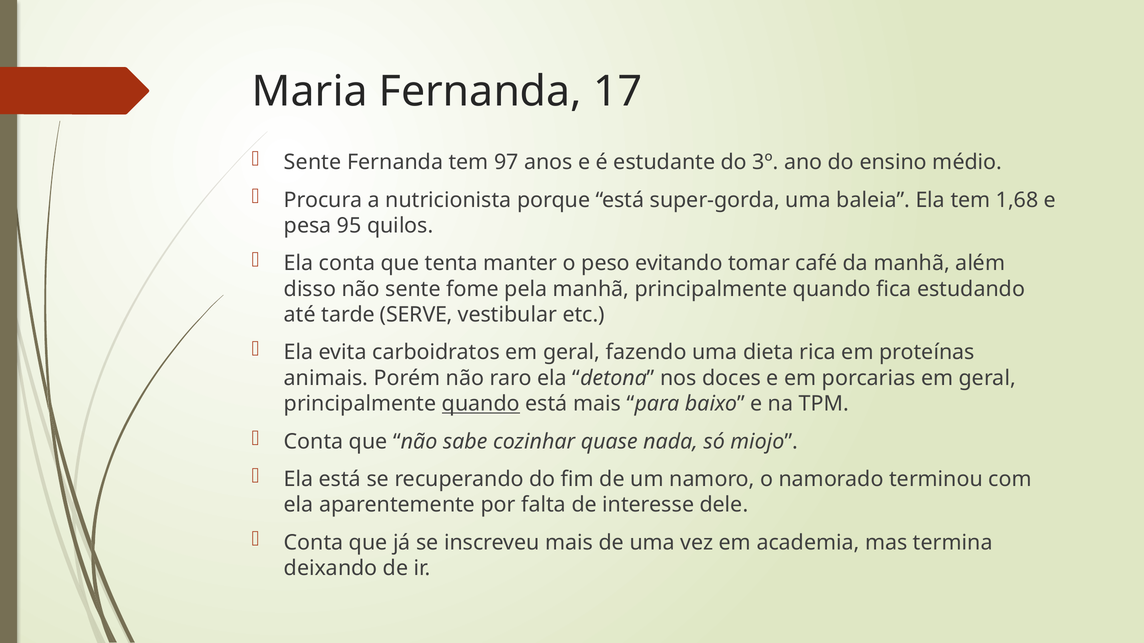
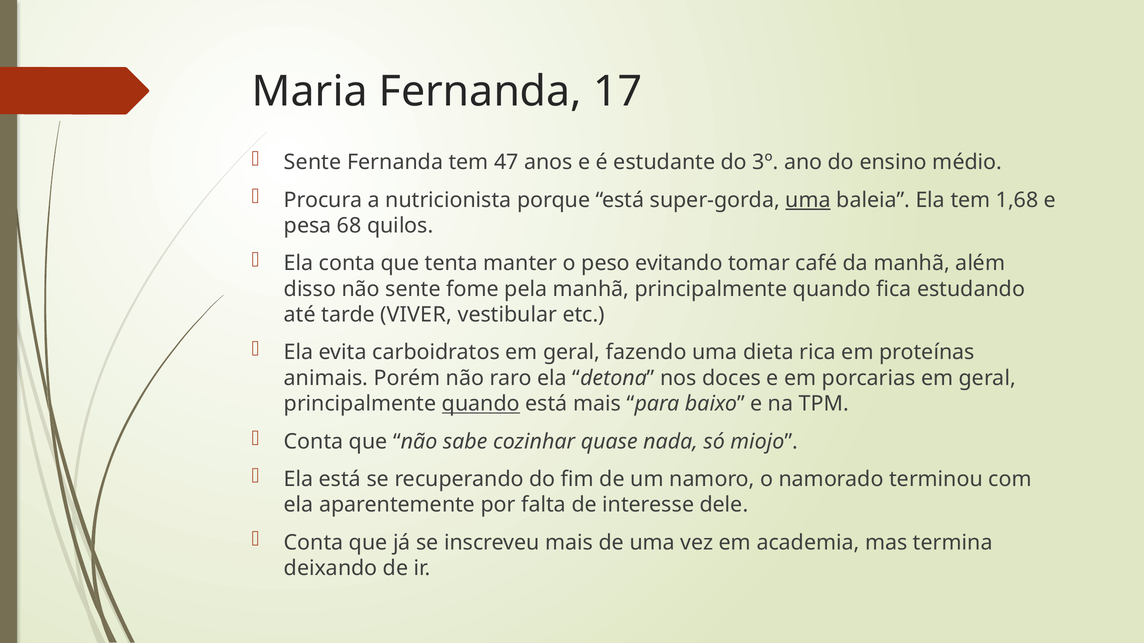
97: 97 -> 47 (506, 162)
uma underline: none -> present (808, 200)
95: 95 -> 68 (349, 226)
SERVE: SERVE -> VIVER (416, 315)
